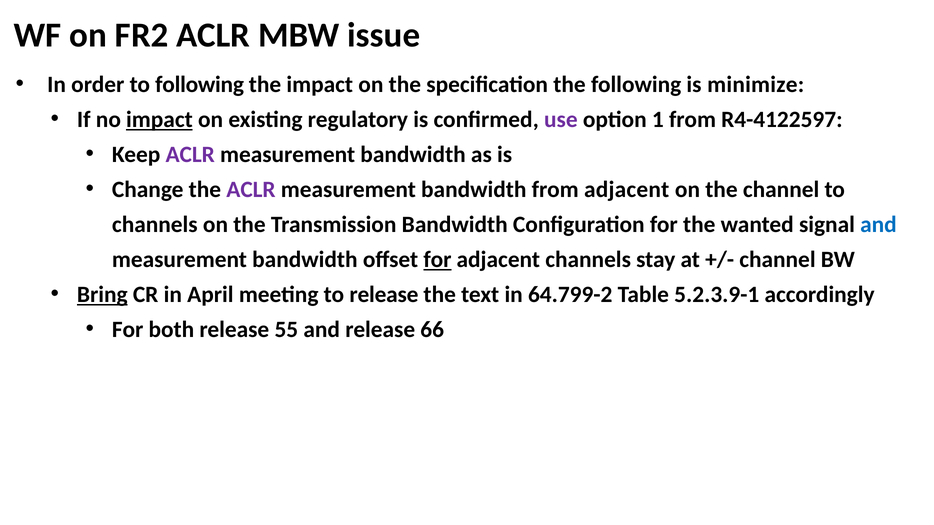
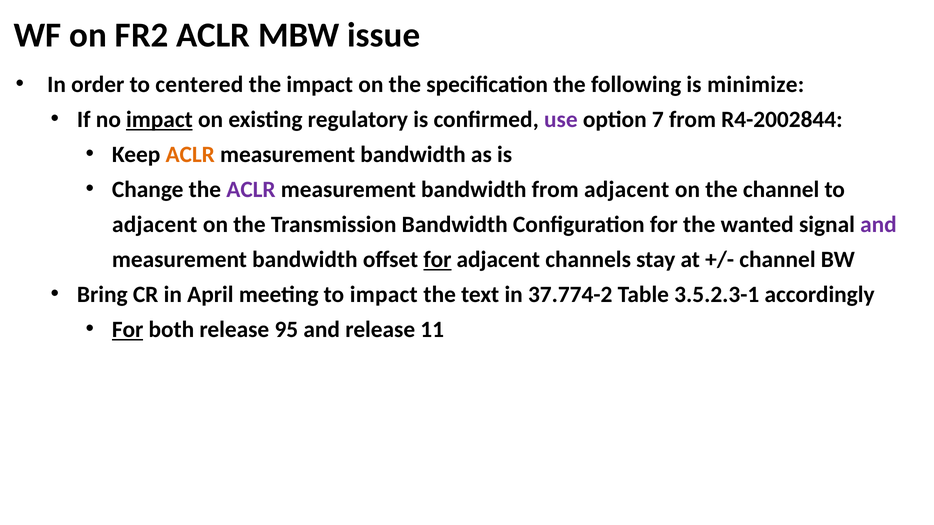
to following: following -> centered (199, 85)
1: 1 -> 7 (658, 120)
R4-4122597: R4-4122597 -> R4-2002844 (782, 120)
ACLR colour: purple -> orange (190, 155)
channels: channels -> adjacent (155, 225)
and colour: blue -> purple (878, 225)
Bring underline: present -> none (102, 295)
to release: release -> impact (384, 295)
64.799-2: 64.799-2 -> 37.774-2 (570, 295)
5.2.3.9-1: 5.2.3.9-1 -> 3.5.2.3-1 (717, 295)
For underline: none -> present (128, 330)
55: 55 -> 95 (286, 330)
66: 66 -> 11 (432, 330)
